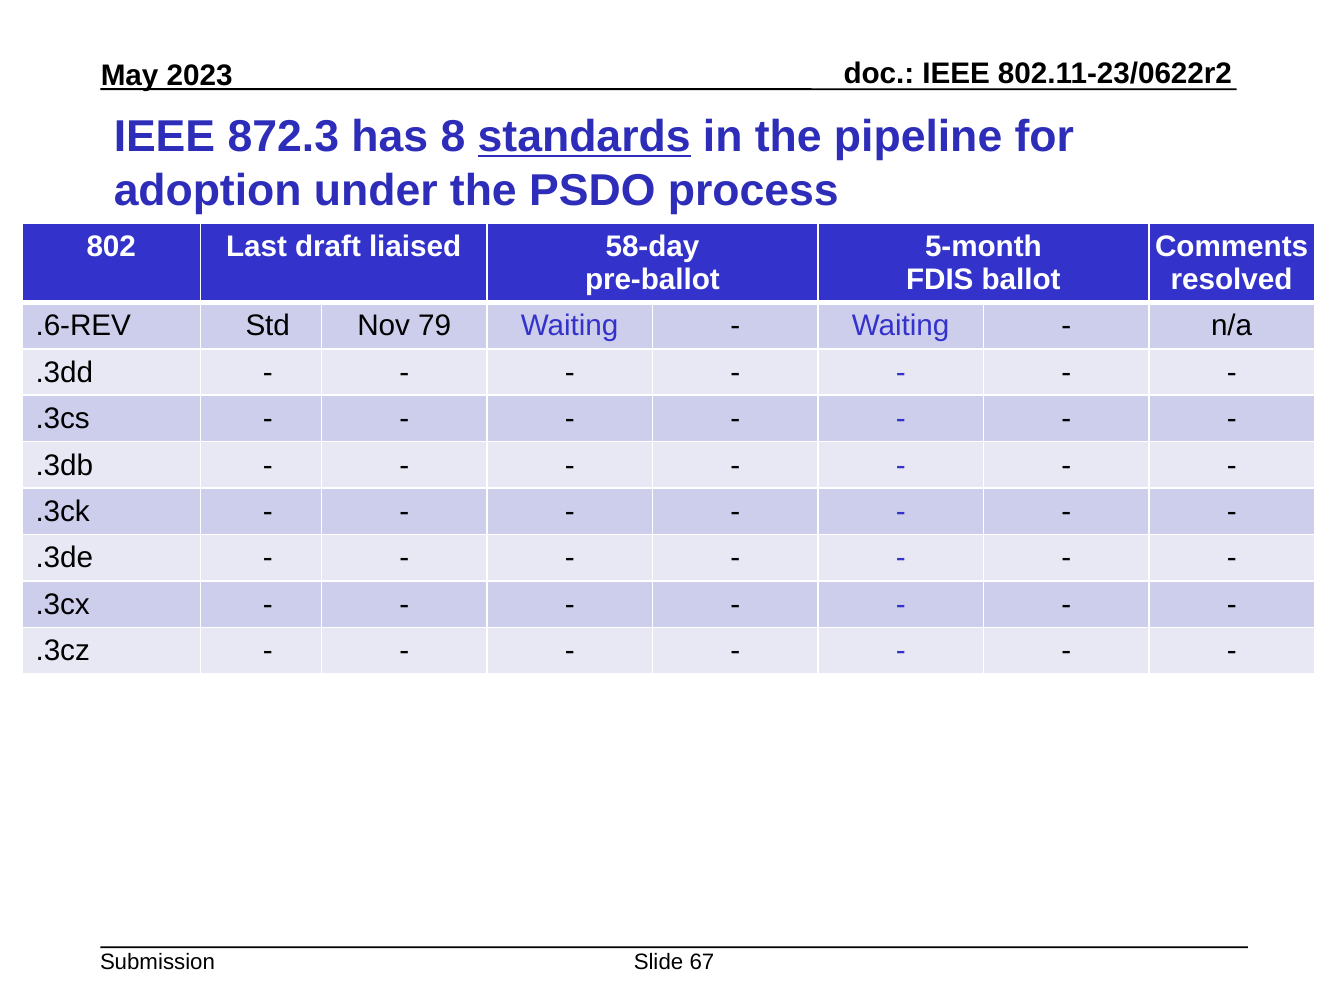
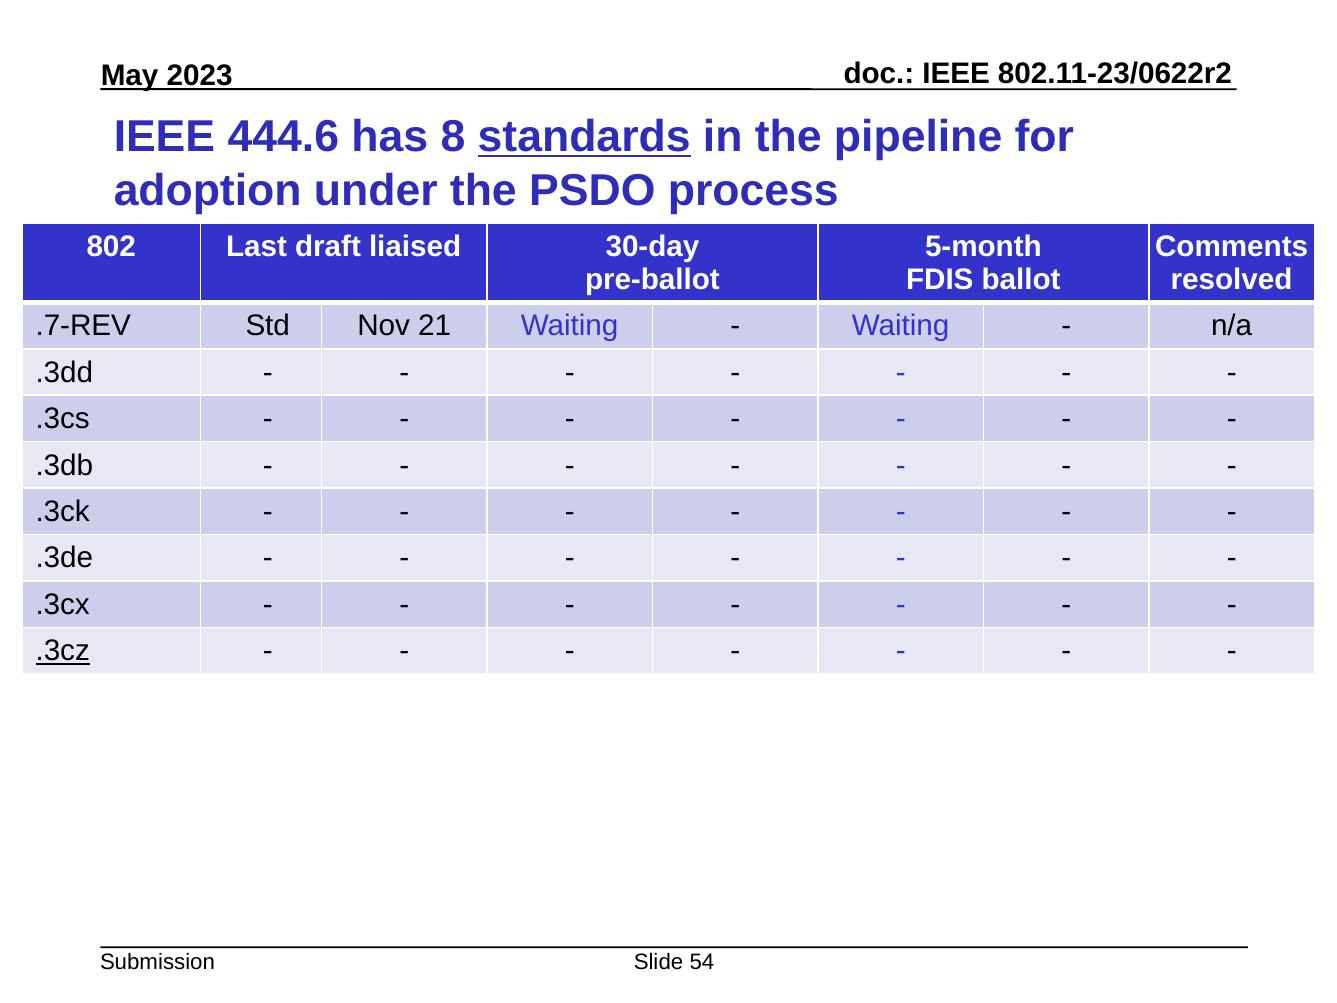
872.3: 872.3 -> 444.6 (283, 137)
58-day: 58-day -> 30-day (652, 246)
.6-REV: .6-REV -> .7-REV (83, 326)
79: 79 -> 21 (435, 326)
.3cz underline: none -> present (63, 651)
67: 67 -> 54 (702, 962)
